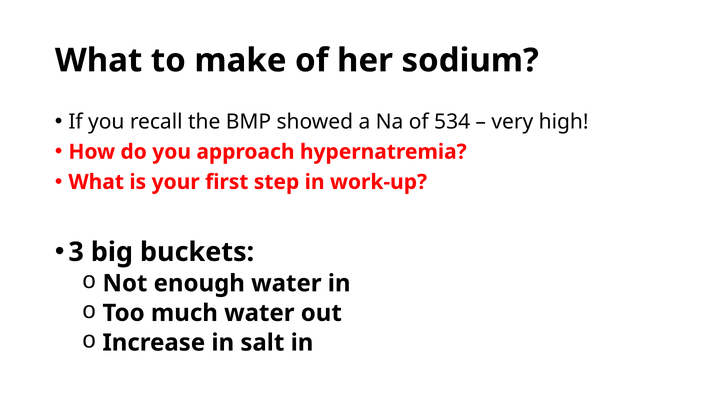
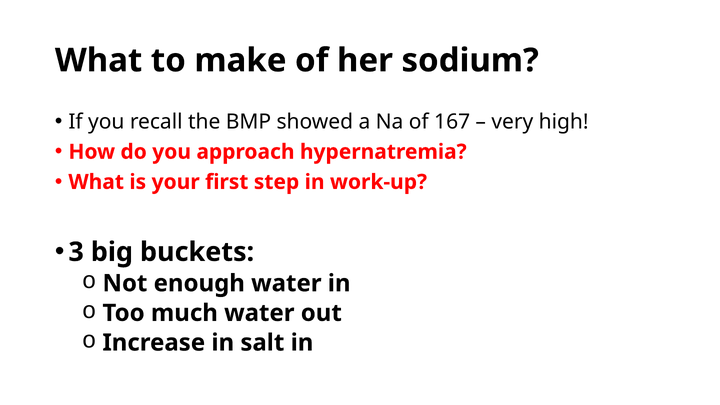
534: 534 -> 167 (452, 122)
